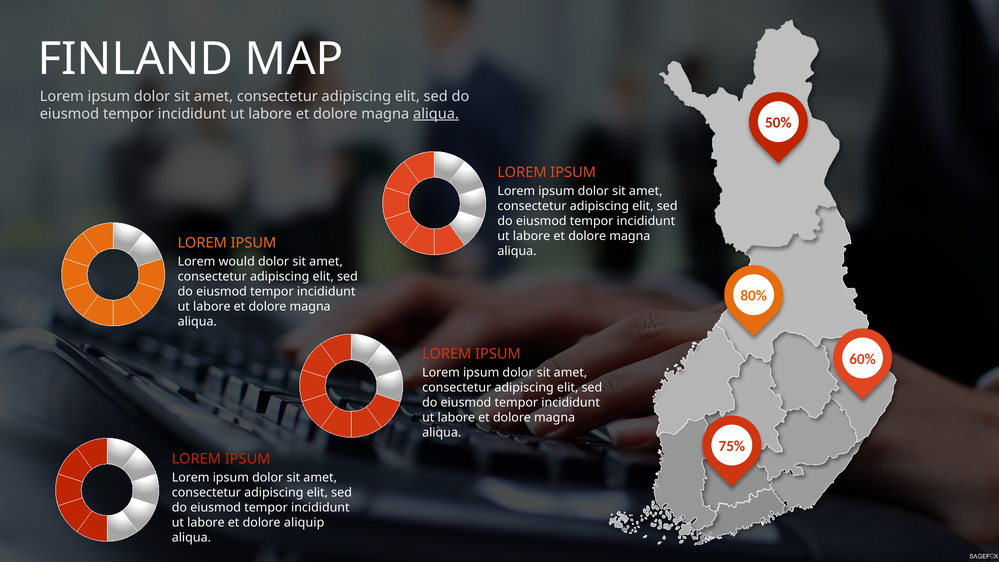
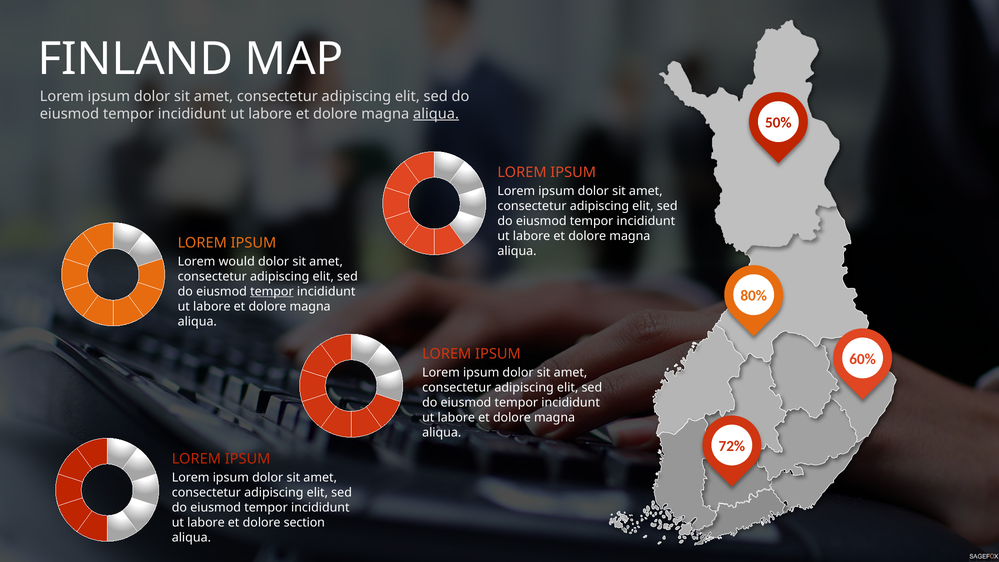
tempor underline: none -> present (272, 291)
75%: 75% -> 72% (732, 446)
aliquip: aliquip -> section (304, 522)
